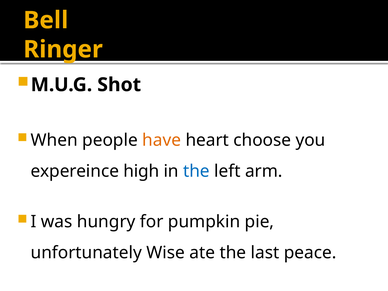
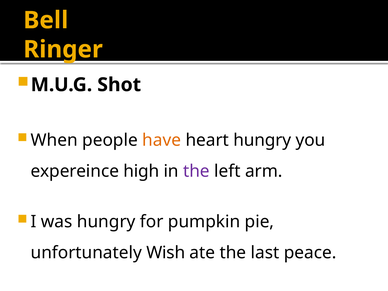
heart choose: choose -> hungry (262, 140)
the colour: blue -> purple (196, 171)
Wise: Wise -> Wish (166, 253)
